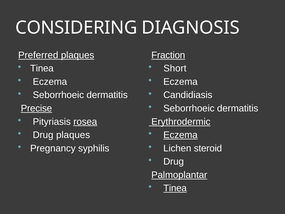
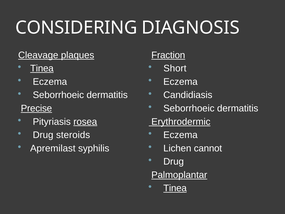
Preferred: Preferred -> Cleavage (38, 55)
Tinea underline: none -> present (42, 68)
Drug plaques: plaques -> steroids (73, 135)
Eczema underline: present -> none (180, 135)
Pregnancy: Pregnancy -> Apremilast (53, 148)
steroid: steroid -> cannot (208, 148)
